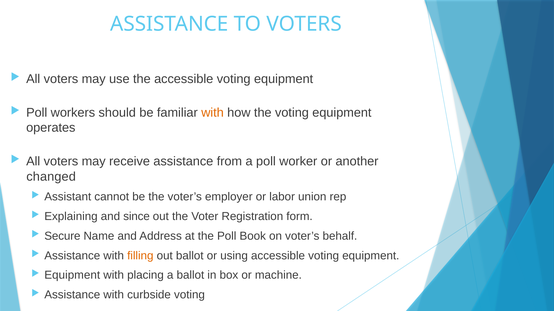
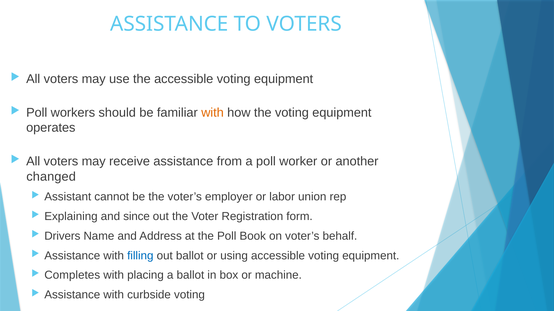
Secure: Secure -> Drivers (62, 236)
filling colour: orange -> blue (140, 256)
Equipment: Equipment -> Completes (72, 276)
